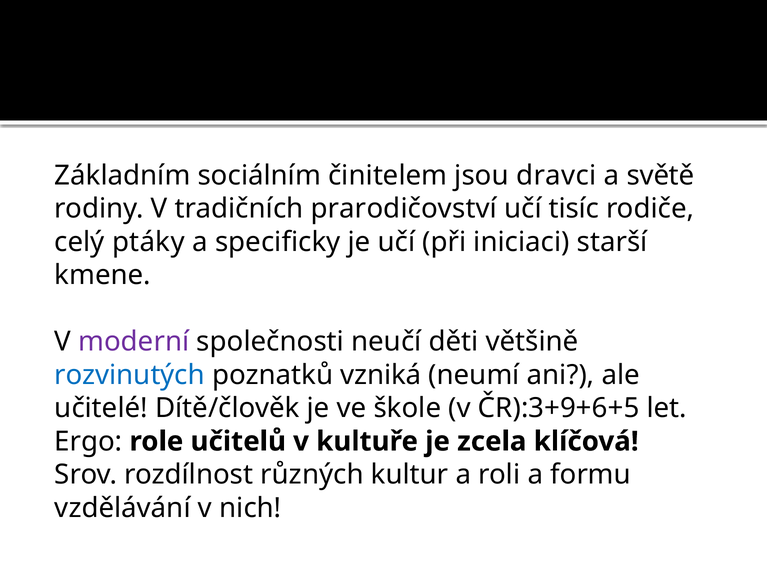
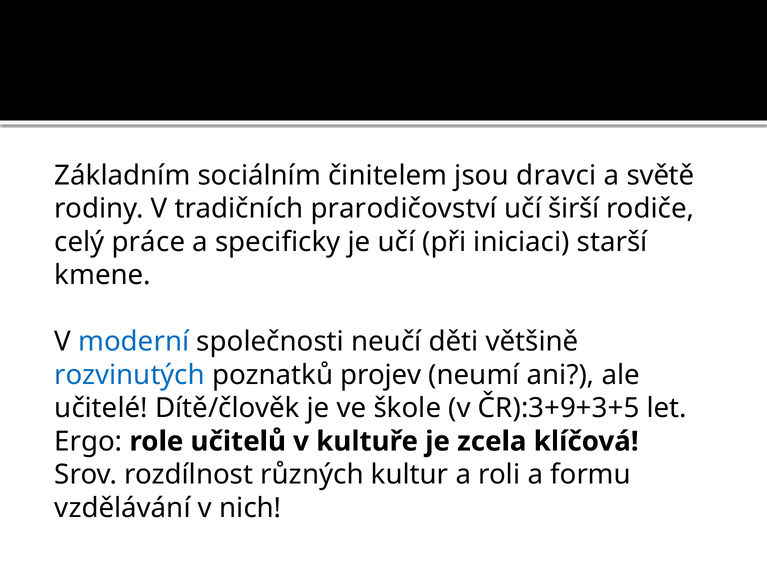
tisíc: tisíc -> širší (574, 208)
ptáky: ptáky -> práce (148, 242)
moderní colour: purple -> blue (134, 341)
vzniká: vzniká -> projev (381, 374)
ČR):3+9+6+5: ČR):3+9+6+5 -> ČR):3+9+3+5 (559, 408)
